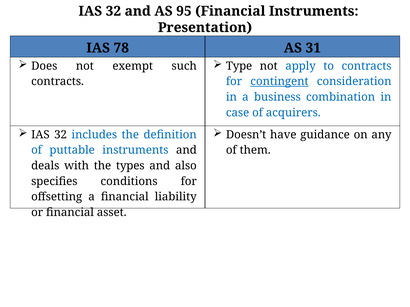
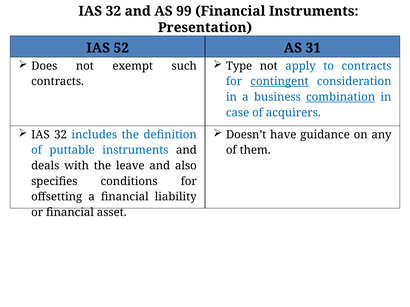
95: 95 -> 99 (184, 11)
78: 78 -> 52 (121, 48)
combination underline: none -> present (341, 97)
types: types -> leave (130, 166)
